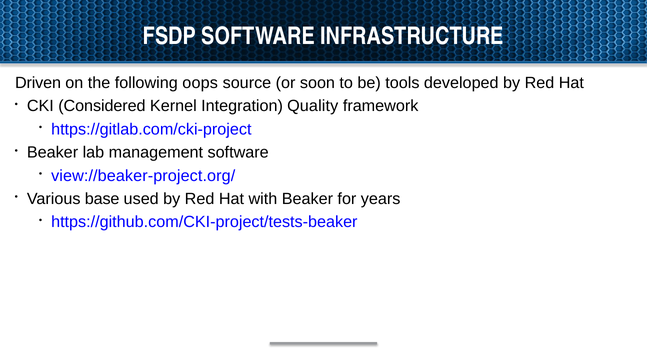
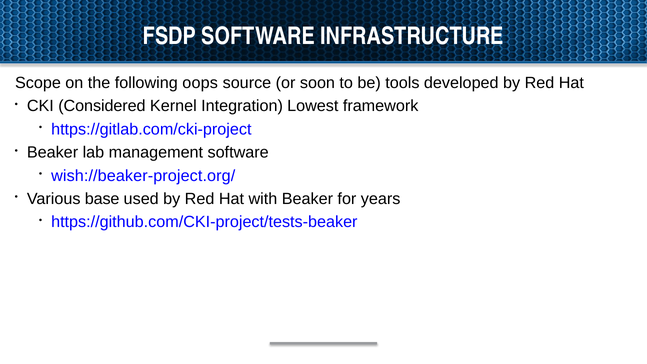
Driven: Driven -> Scope (38, 83)
Quality: Quality -> Lowest (313, 106)
view://beaker-project.org/: view://beaker-project.org/ -> wish://beaker-project.org/ (143, 176)
